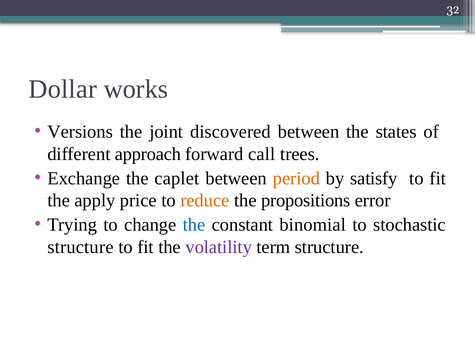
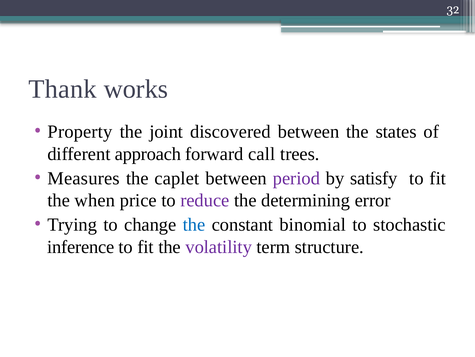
Dollar: Dollar -> Thank (63, 89)
Versions: Versions -> Property (80, 132)
Exchange: Exchange -> Measures (84, 178)
period colour: orange -> purple (296, 178)
apply: apply -> when (95, 200)
reduce colour: orange -> purple (205, 200)
propositions: propositions -> determining (306, 200)
structure: structure -> inference (81, 246)
